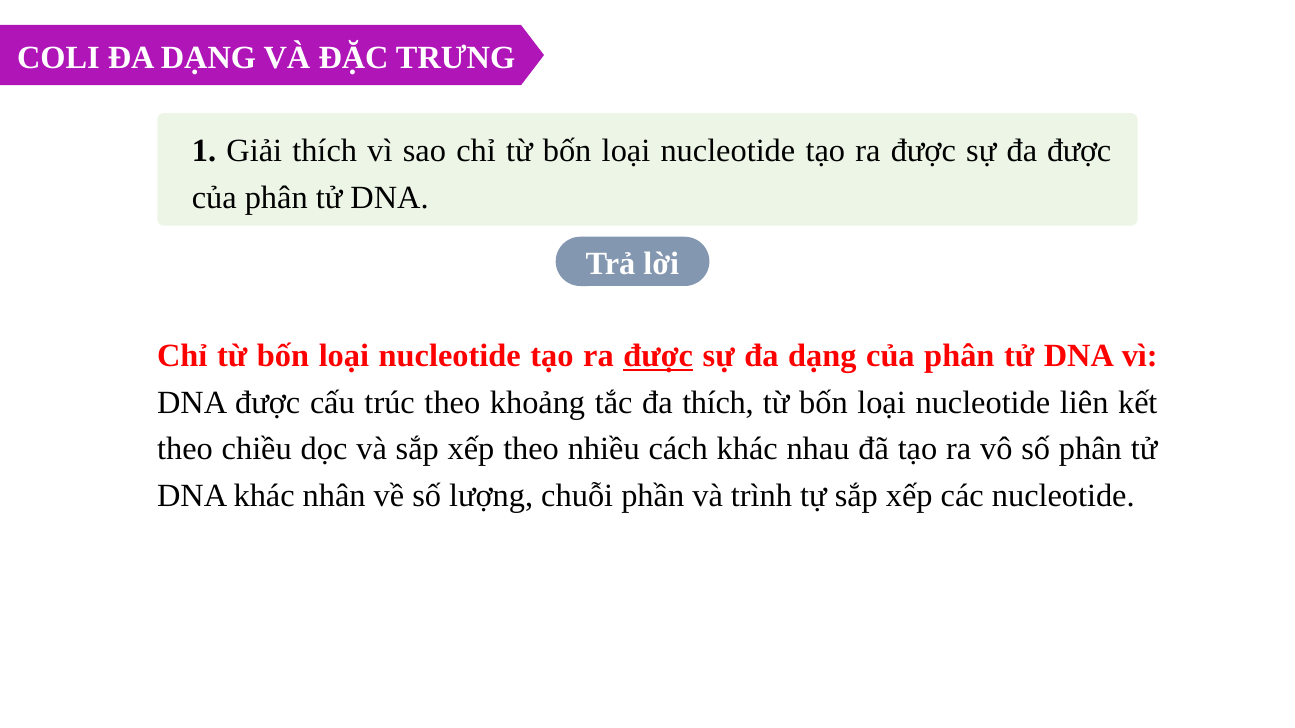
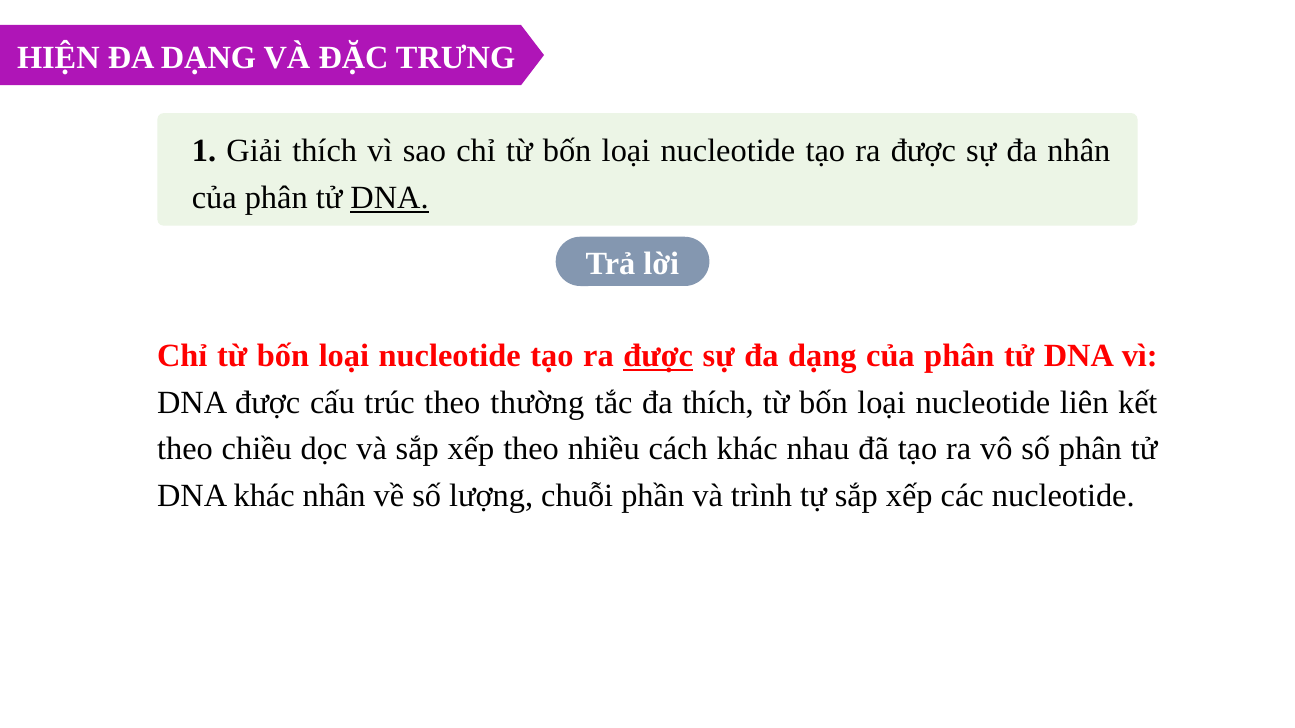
COLI: COLI -> HIỆN (58, 57)
đa được: được -> nhân (1079, 151)
DNA underline: none -> present (390, 198)
khoảng: khoảng -> thường (537, 403)
